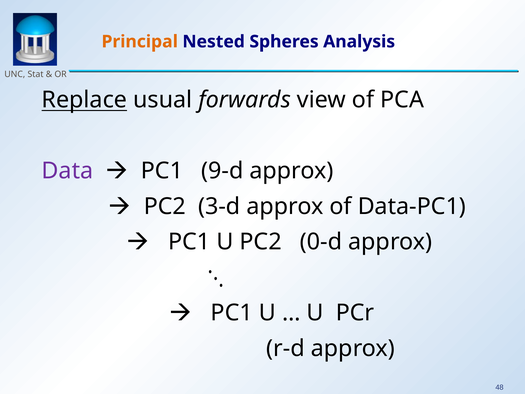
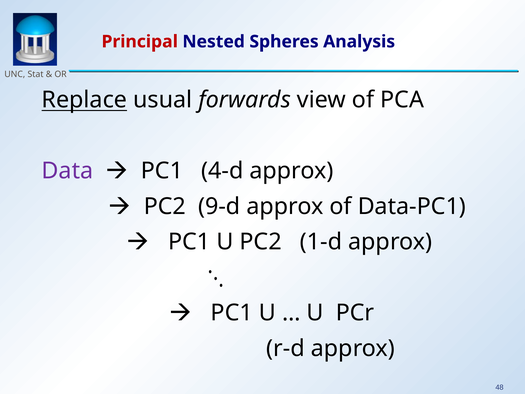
Principal colour: orange -> red (140, 42)
9-d: 9-d -> 4-d (222, 171)
3-d: 3-d -> 9-d (219, 206)
0-d: 0-d -> 1-d (321, 242)
